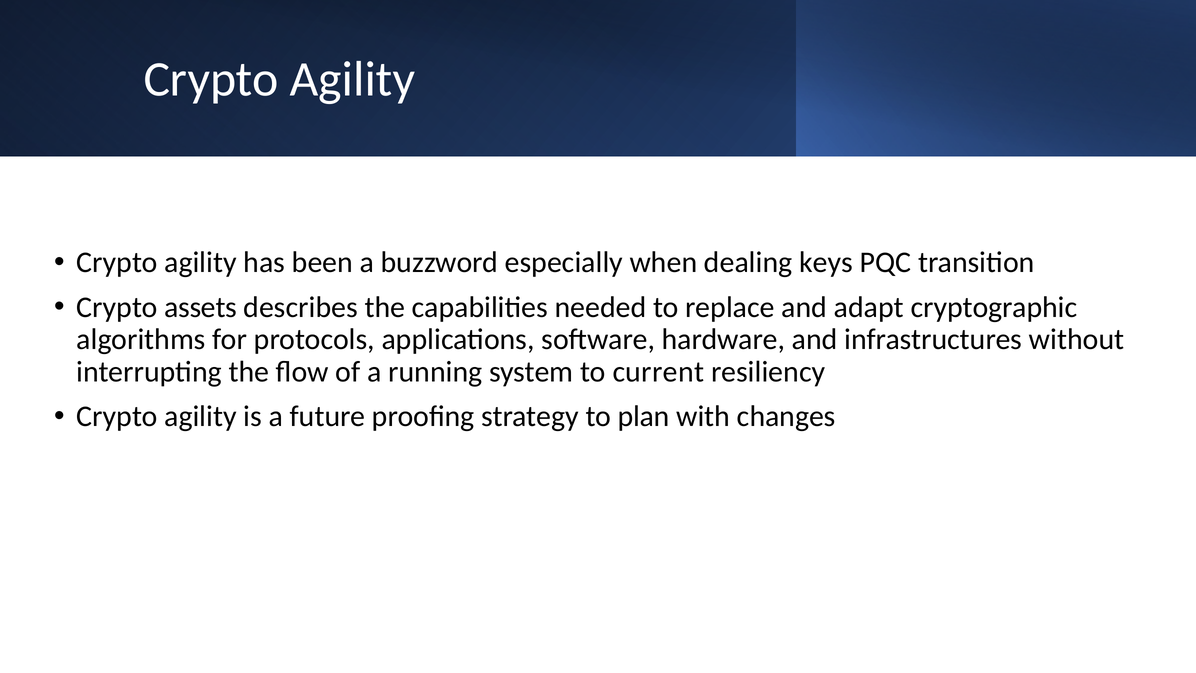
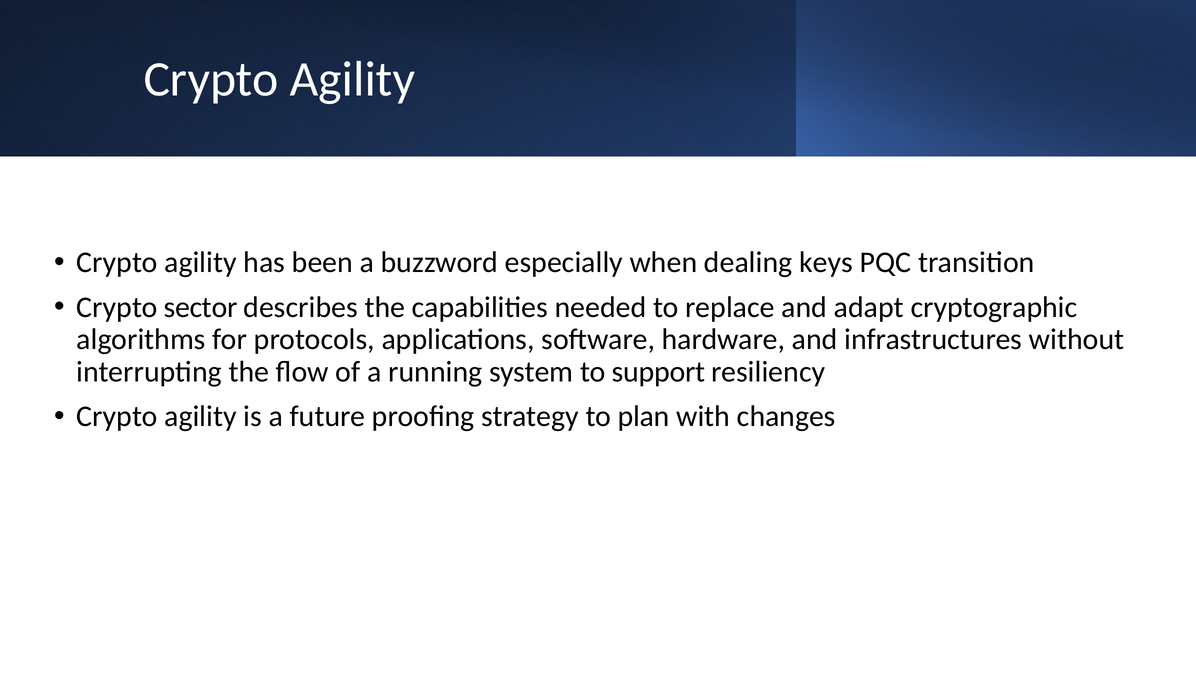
assets: assets -> sector (201, 307)
current: current -> support (659, 372)
